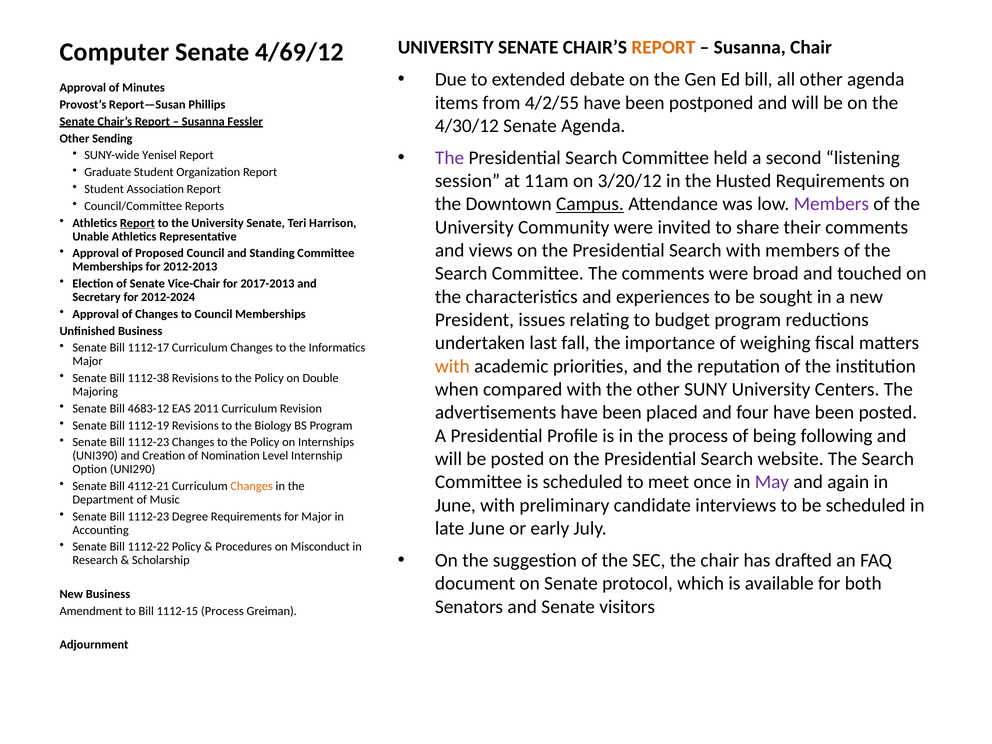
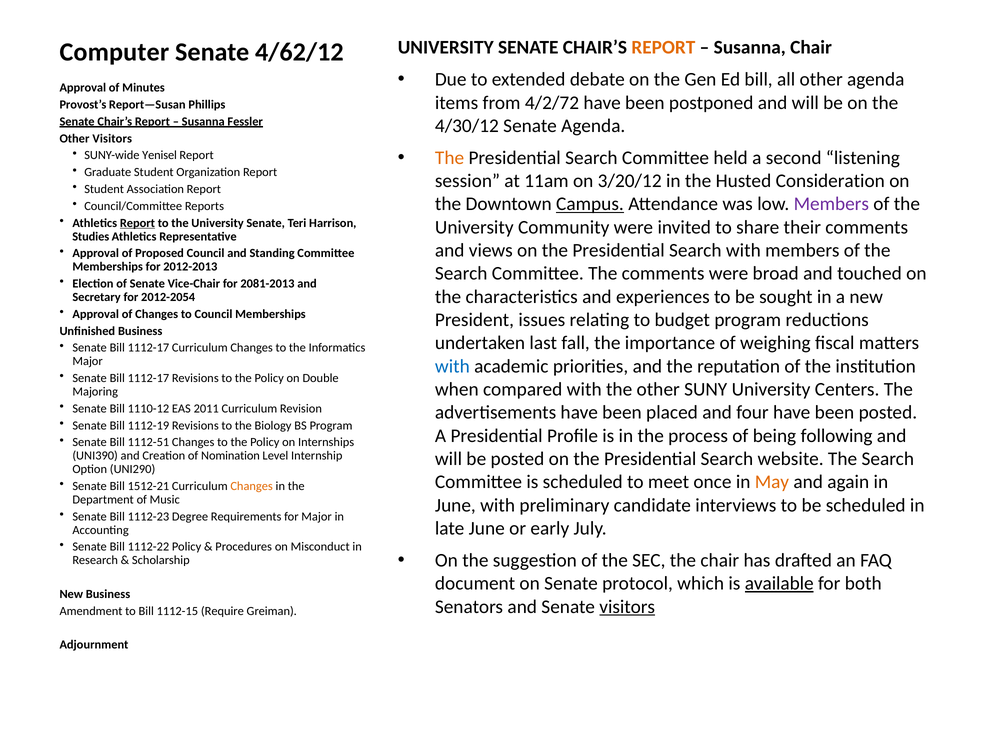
4/69/12: 4/69/12 -> 4/62/12 (299, 52)
4/2/55: 4/2/55 -> 4/2/72 (552, 103)
Other Sending: Sending -> Visitors (112, 138)
The colour: purple -> orange (450, 158)
Husted Requirements: Requirements -> Consideration (830, 181)
Unable: Unable -> Studies (91, 236)
2017-2013: 2017-2013 -> 2081-2013 (267, 284)
2012-2024: 2012-2024 -> 2012-2054 (168, 297)
with colour: orange -> blue (452, 366)
1112-38: 1112-38 -> 1112-17 (148, 378)
4683-12: 4683-12 -> 1110-12 (148, 409)
1112-23: 1112-23 -> 1112-51 (148, 442)
May colour: purple -> orange (772, 482)
4112-21: 4112-21 -> 1512-21 (148, 486)
available underline: none -> present (779, 583)
visitors underline: none -> present (627, 607)
1112-15 Process: Process -> Require (222, 611)
